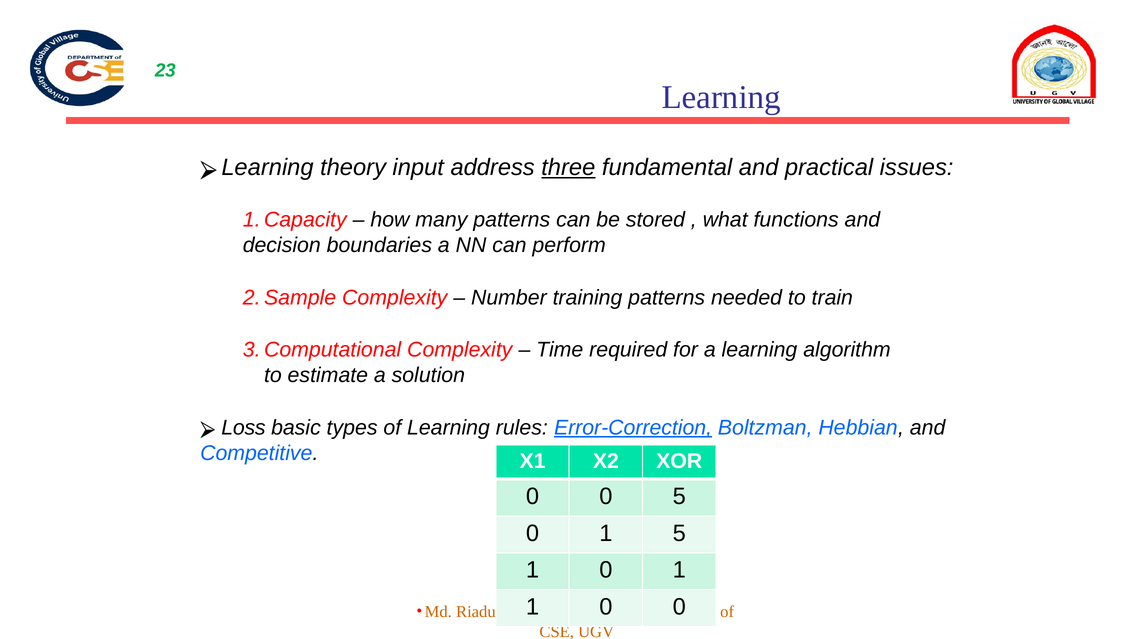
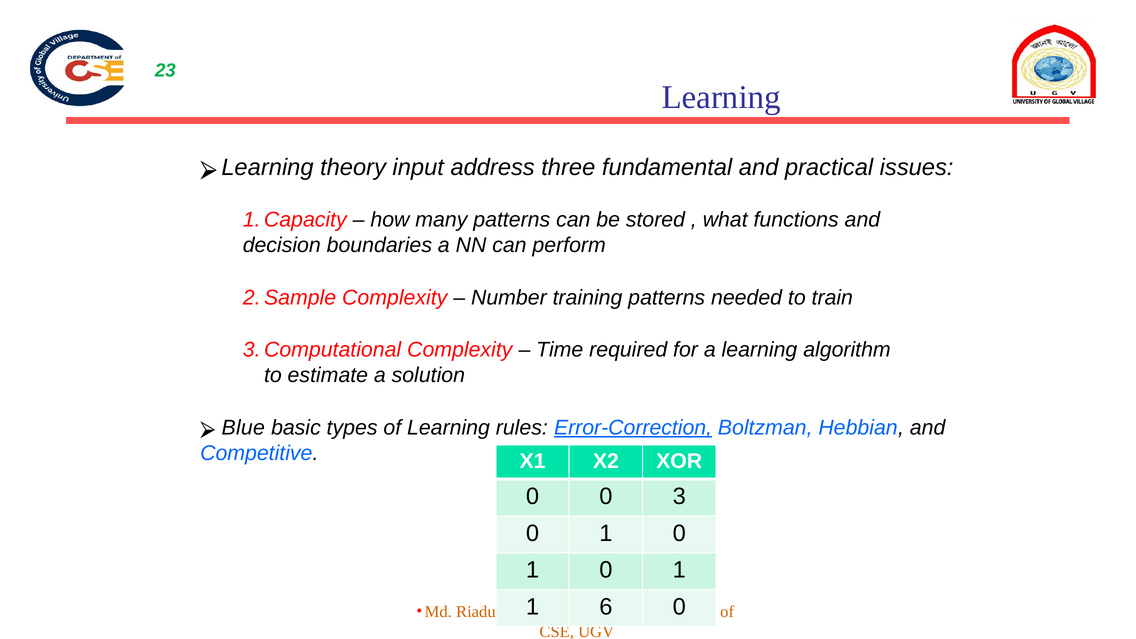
three underline: present -> none (568, 167)
Loss: Loss -> Blue (243, 428)
0 5: 5 -> 3 (679, 496)
5: 5 -> 0 (679, 533)
0: 0 -> 6 (606, 607)
